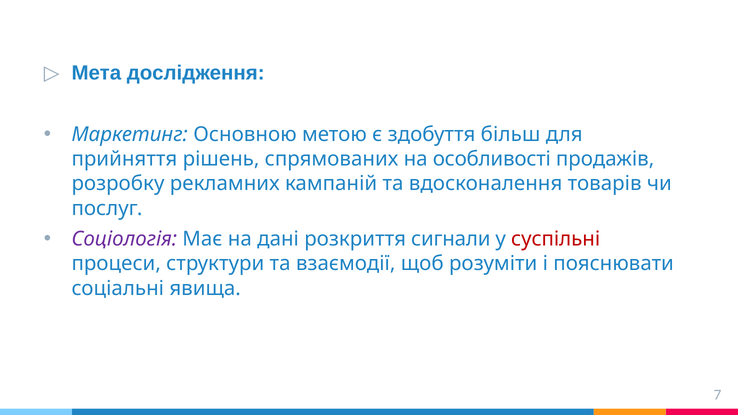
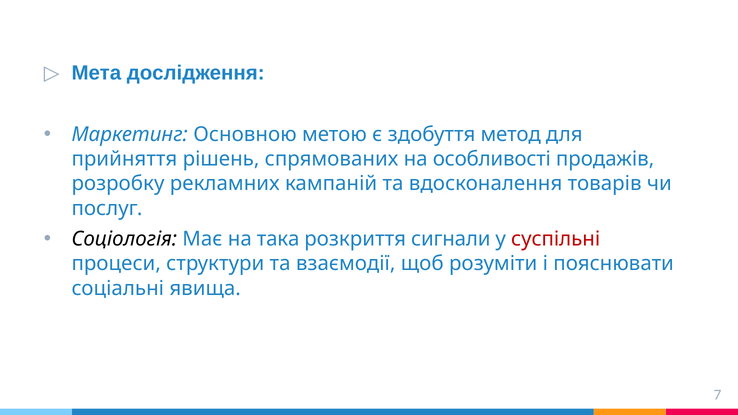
більш: більш -> метод (511, 135)
Соціологія colour: purple -> black (124, 239)
дані: дані -> така (278, 239)
